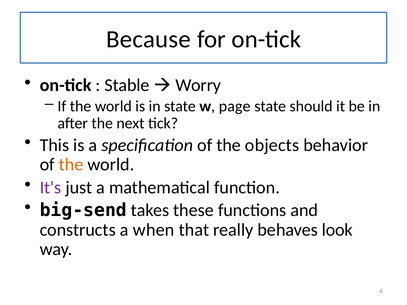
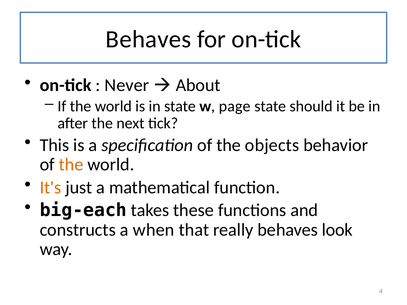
Because: Because -> Behaves (148, 39)
Stable: Stable -> Never (127, 85)
Worry: Worry -> About (198, 85)
It's colour: purple -> orange (51, 188)
big-send: big-send -> big-each (83, 210)
